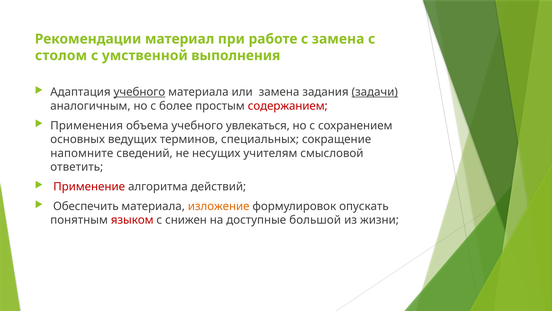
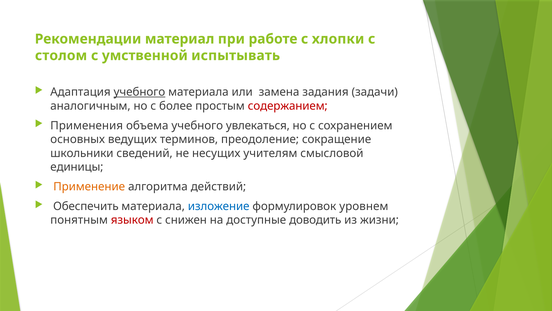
с замена: замена -> хлопки (338, 39)
выполнения: выполнения -> испытывать (236, 55)
задачи underline: present -> none (375, 92)
специальных: специальных -> преодоление (260, 139)
напомните: напомните -> школьники (82, 153)
ответить: ответить -> единицы (77, 167)
Применение colour: red -> orange (89, 186)
изложение colour: orange -> blue (219, 206)
опускать: опускать -> уровнем (364, 206)
большой: большой -> доводить (315, 220)
